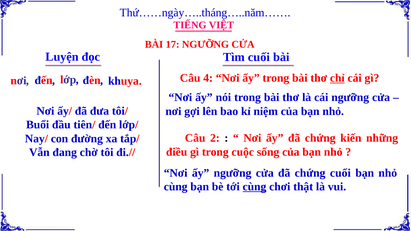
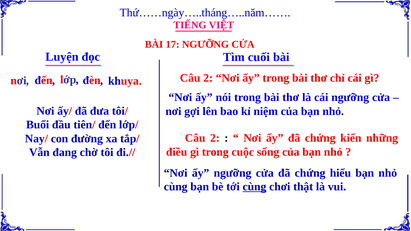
4: 4 -> 2 (208, 78)
chỉ underline: present -> none (337, 78)
chứng cuối: cuối -> hiểu (340, 173)
